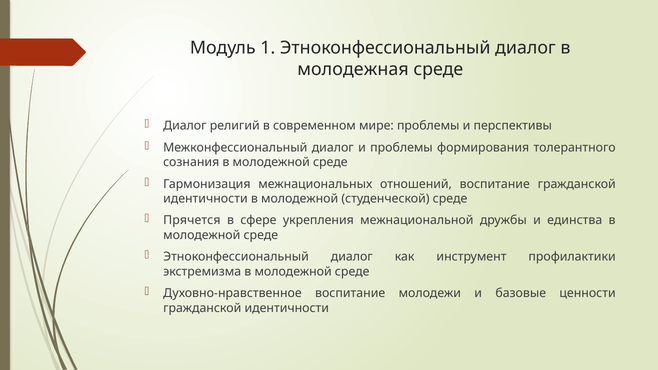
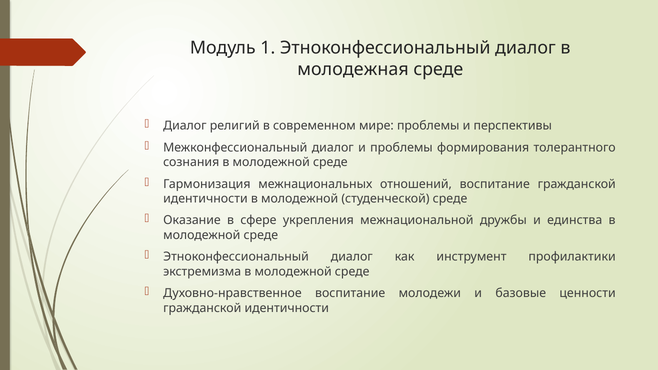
Прячется: Прячется -> Оказание (192, 220)
